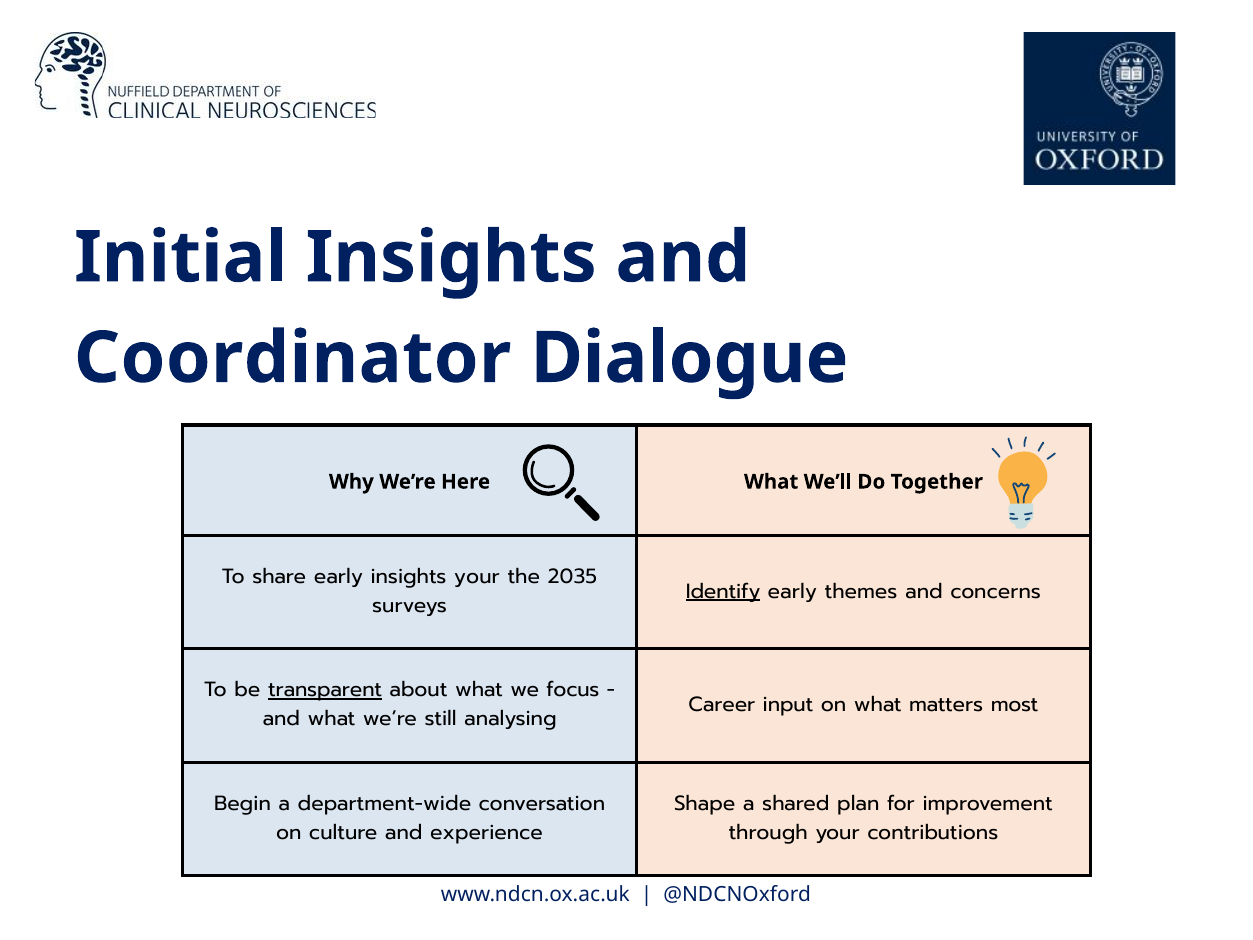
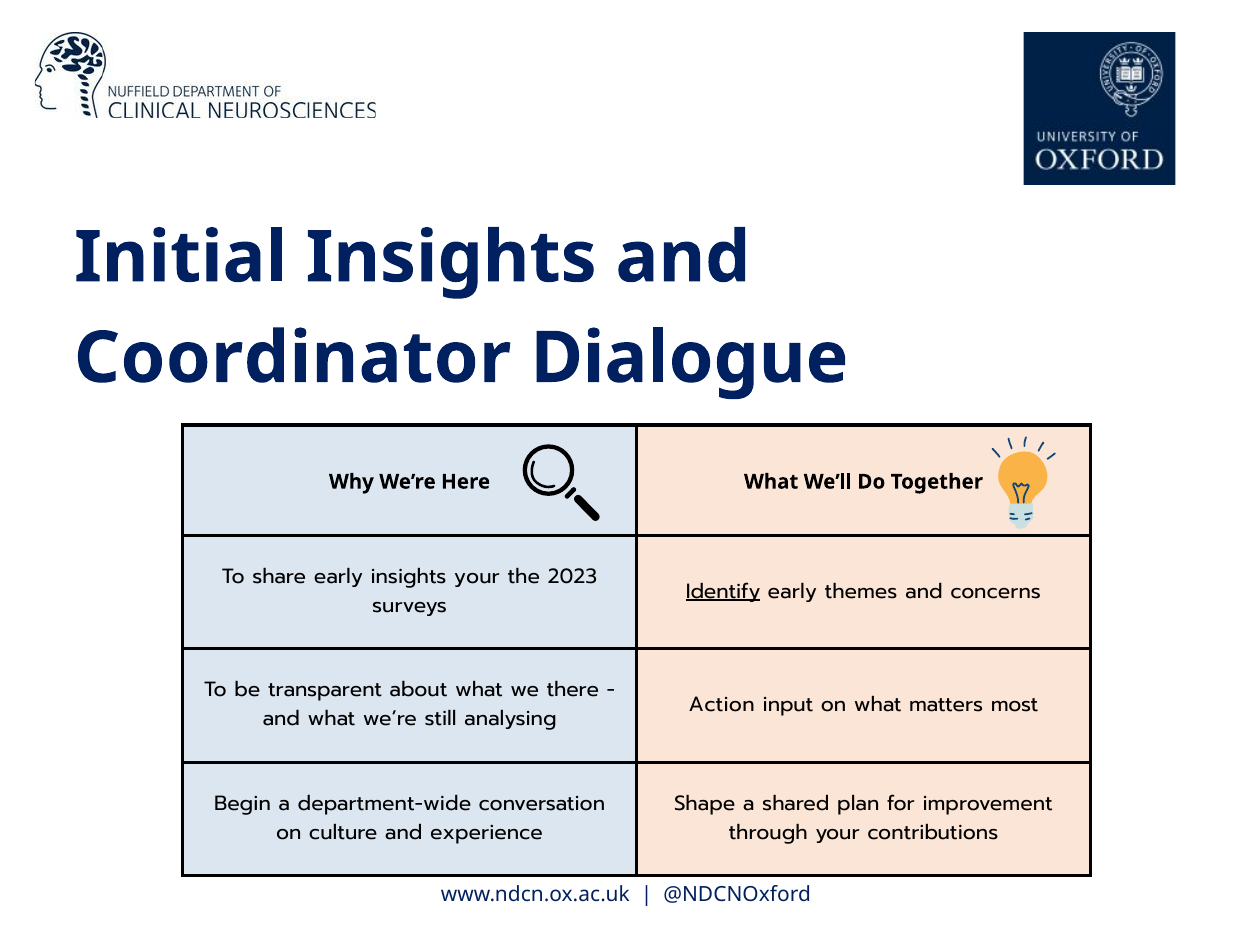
2035: 2035 -> 2023 (572, 577)
transparent underline: present -> none (325, 690)
focus: focus -> there (573, 690)
Career: Career -> Action (722, 704)
